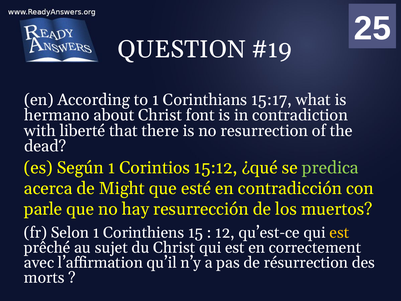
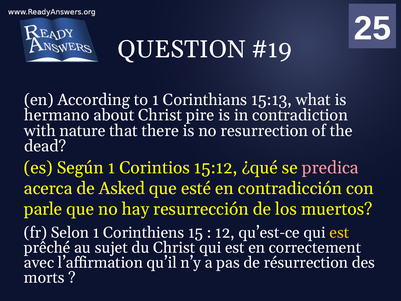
15:17: 15:17 -> 15:13 (272, 100)
font: font -> pire (200, 115)
liberté: liberté -> nature (83, 131)
predica colour: light green -> pink (330, 168)
Might: Might -> Asked (122, 188)
